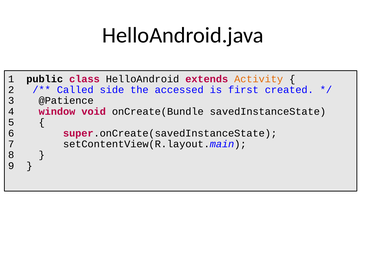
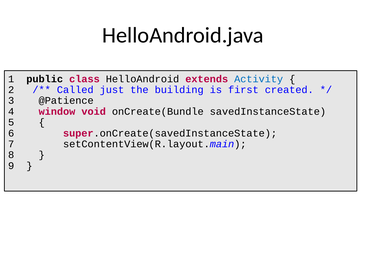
Activity colour: orange -> blue (259, 79)
side: side -> just (112, 90)
accessed: accessed -> building (179, 90)
